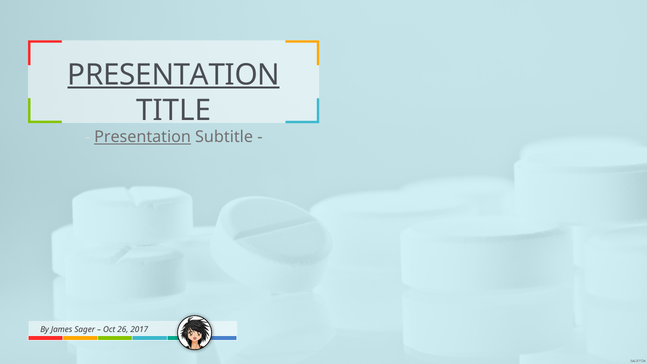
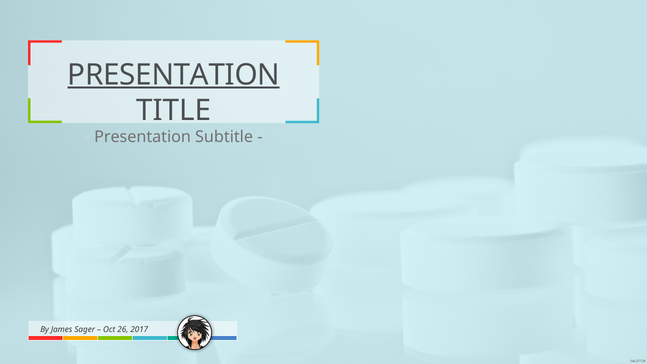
Presentation underline: present -> none (143, 137)
